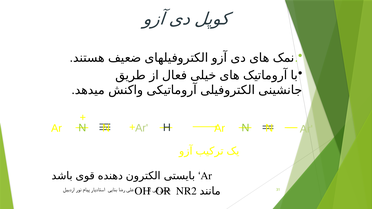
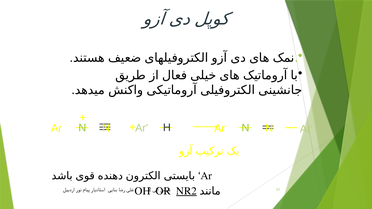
NR2 underline: none -> present (186, 191)
